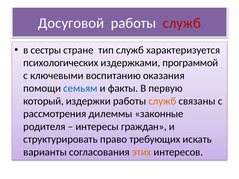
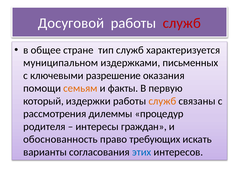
сестры: сестры -> общее (46, 50)
психологических: психологических -> муниципальном (61, 63)
программой: программой -> письменных (190, 63)
воспитанию: воспитанию -> разрешение (113, 76)
семьям colour: blue -> orange (80, 88)
законные: законные -> процедур (159, 114)
структурировать: структурировать -> обоснованность (60, 139)
этих colour: orange -> blue (142, 152)
